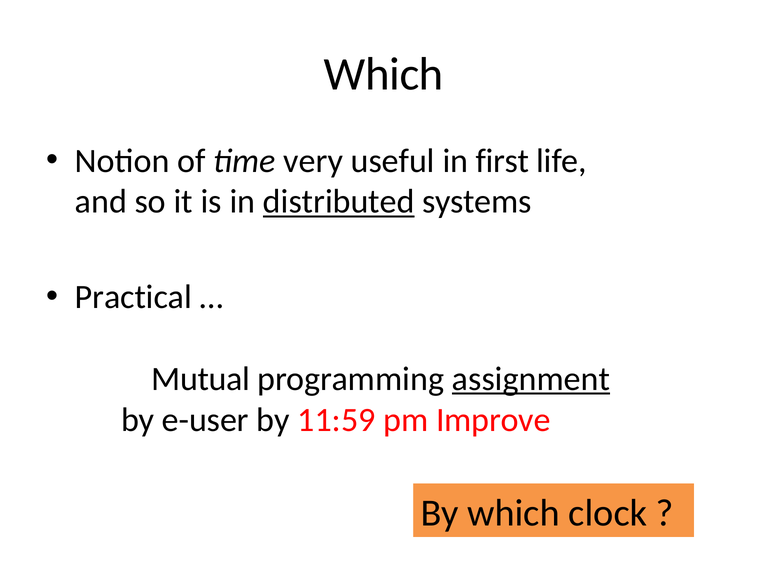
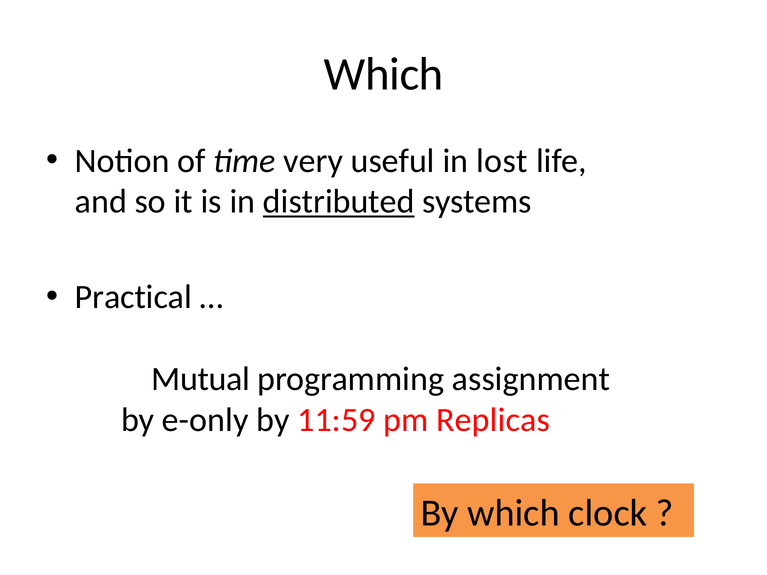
first: first -> lost (502, 161)
assignment underline: present -> none (531, 379)
e-user: e-user -> e-only (205, 420)
Improve: Improve -> Replicas (493, 420)
